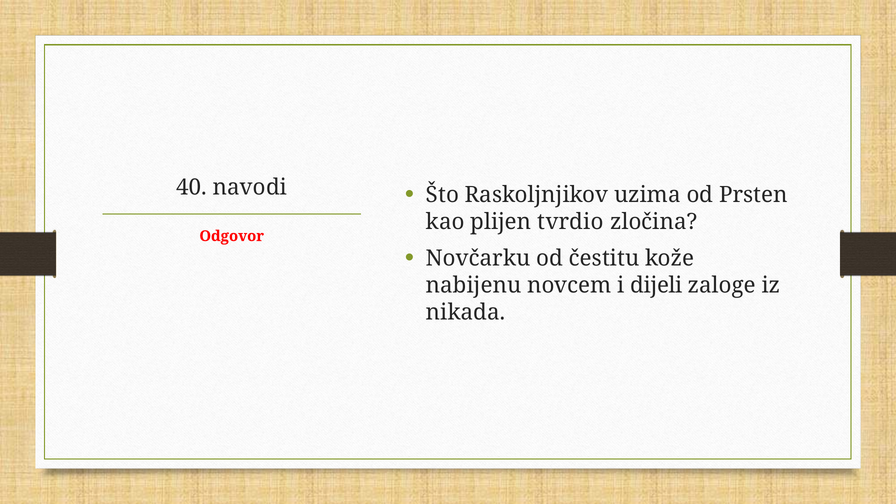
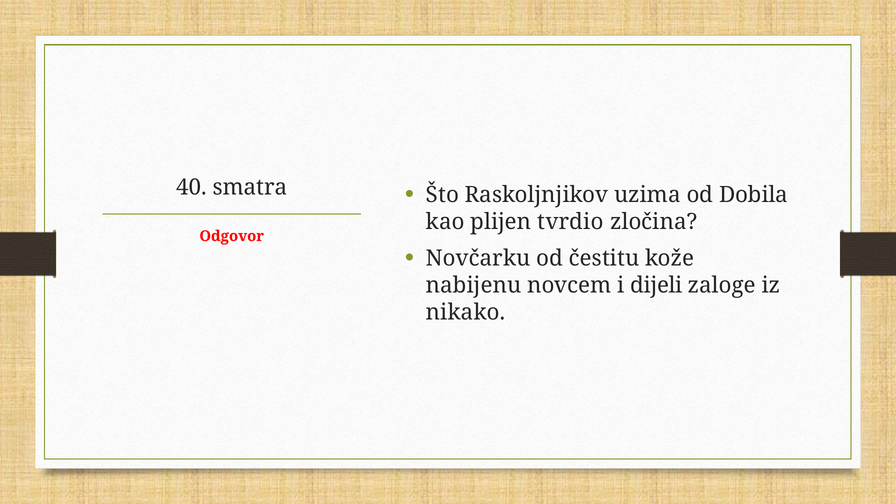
navodi: navodi -> smatra (250, 188)
Prsten: Prsten -> Dobila (754, 195)
nikada: nikada -> nikako (466, 312)
